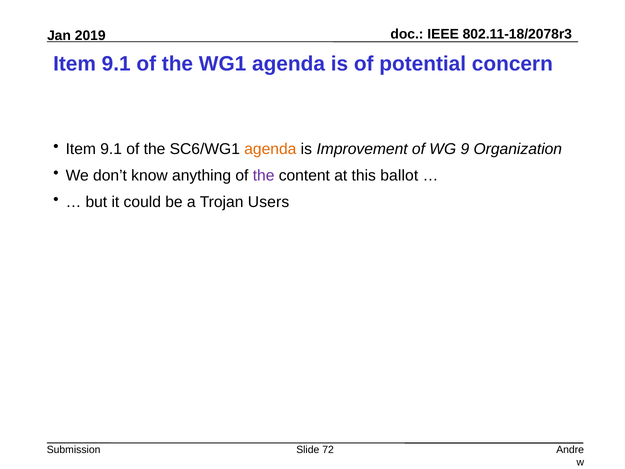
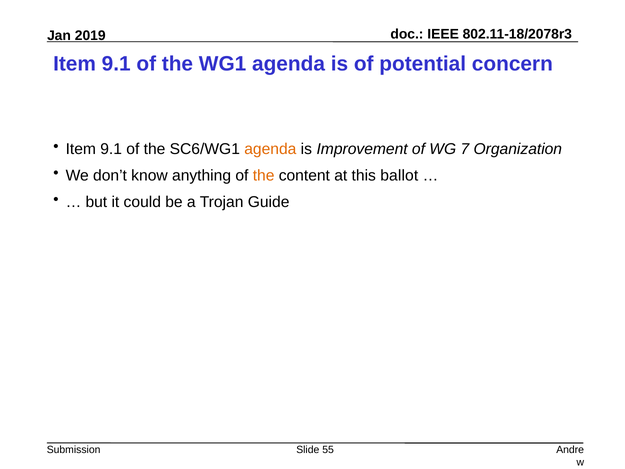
9: 9 -> 7 (465, 149)
the colour: purple -> orange (264, 176)
Users: Users -> Guide (269, 202)
72: 72 -> 55 (328, 450)
